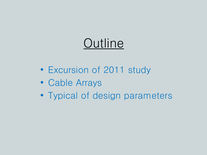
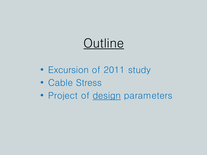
Arrays: Arrays -> Stress (89, 83)
Typical: Typical -> Project (63, 96)
design underline: none -> present (107, 96)
